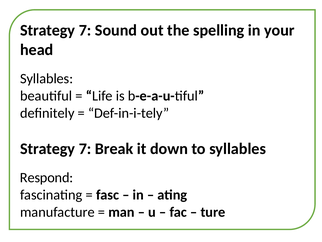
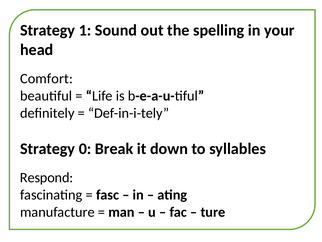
7: 7 -> 1 (85, 30)
Syllables: Syllables -> Comfort (46, 78)
7: 7 -> 0 (85, 148)
